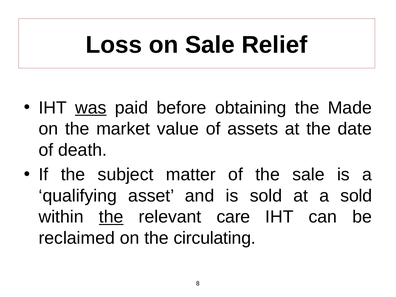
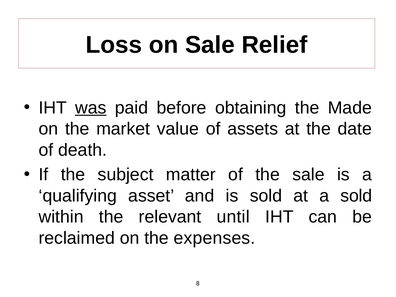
the underline: present -> none (111, 217)
care: care -> until (233, 217)
circulating: circulating -> expenses (215, 238)
